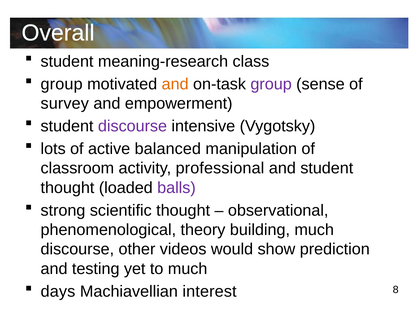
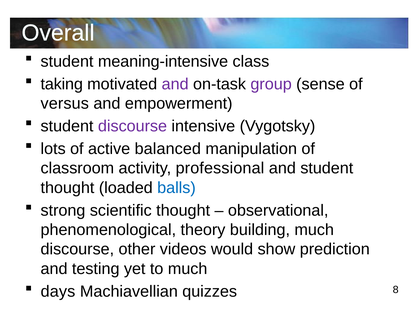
meaning-research: meaning-research -> meaning-intensive (163, 61)
group: group -> taking (62, 84)
and colour: orange -> purple (175, 84)
survey: survey -> versus (65, 104)
balls colour: purple -> blue (176, 188)
interest: interest -> quizzes (210, 291)
